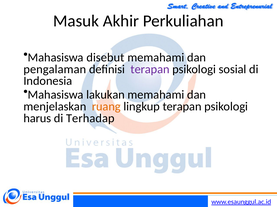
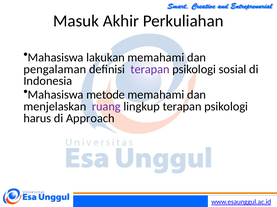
disebut: disebut -> lakukan (106, 58)
lakukan: lakukan -> metode (106, 95)
ruang colour: orange -> purple (106, 107)
Terhadap: Terhadap -> Approach (90, 119)
